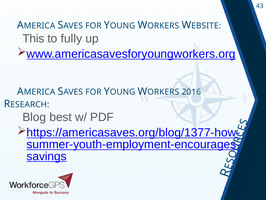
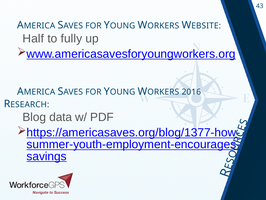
This: This -> Half (33, 38)
best: best -> data (61, 117)
